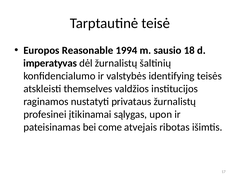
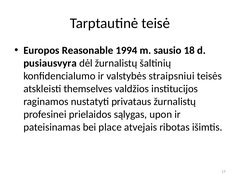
imperatyvas: imperatyvas -> pusiausvyra (50, 63)
identifying: identifying -> straipsniui (172, 76)
įtikinamai: įtikinamai -> prielaidos (90, 114)
come: come -> place (110, 127)
